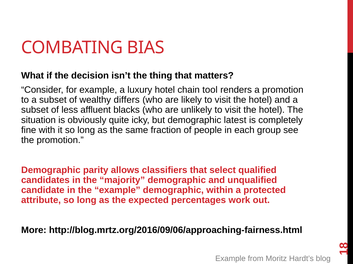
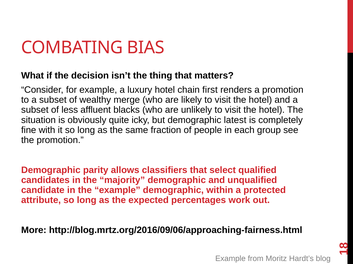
tool: tool -> first (210, 90)
differs: differs -> merge (127, 100)
